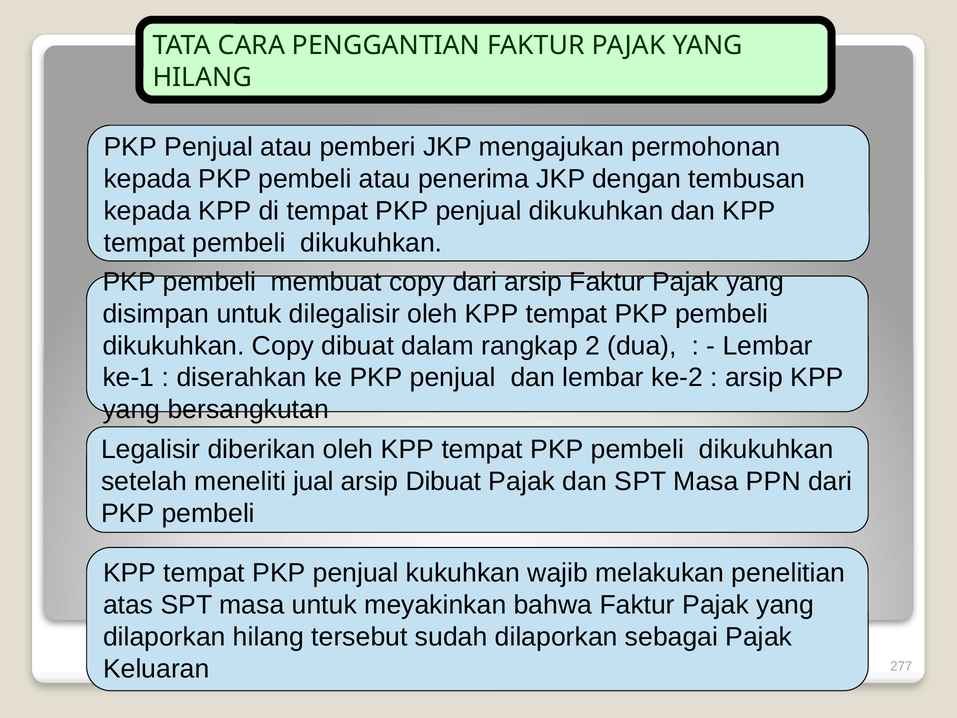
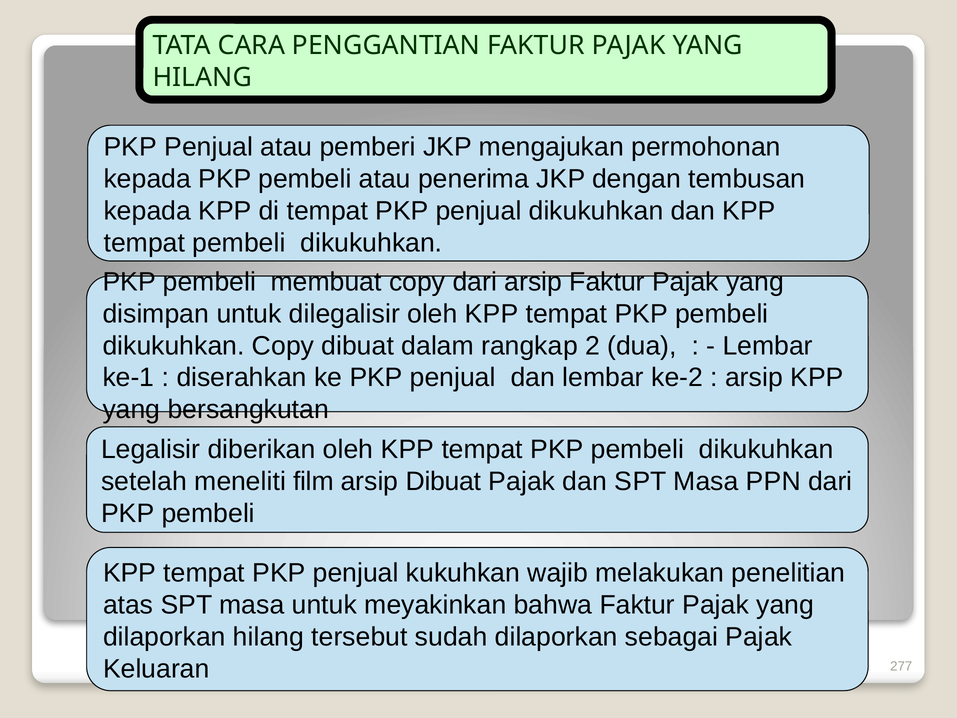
jual: jual -> film (313, 481)
